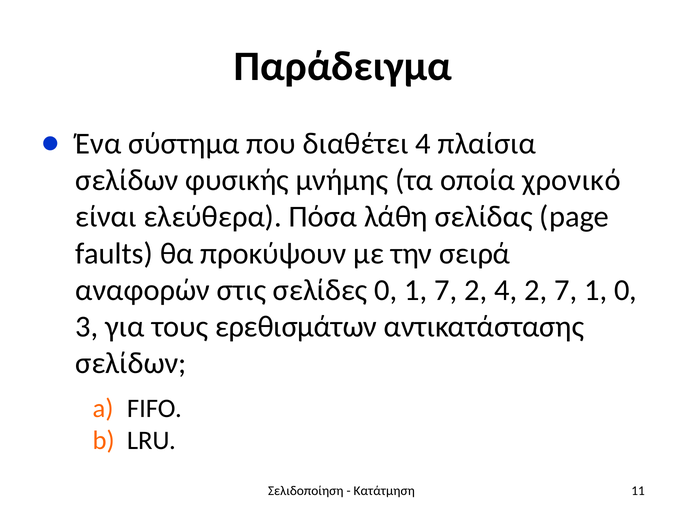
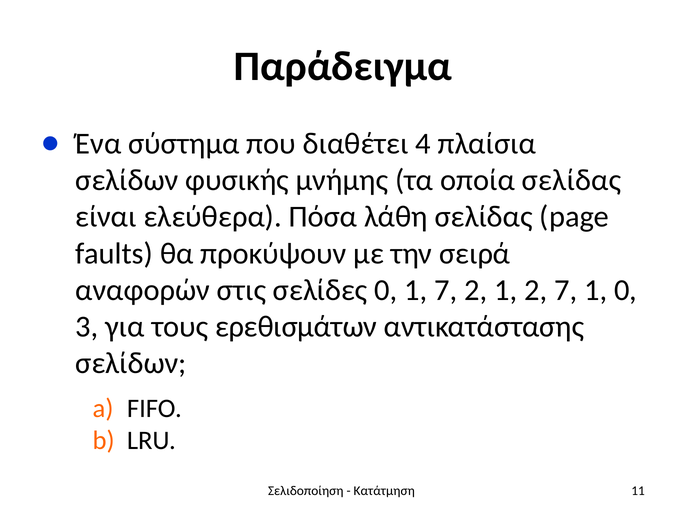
οποία χρονικό: χρονικό -> σελίδας (572, 181)
2 4: 4 -> 1 (506, 290)
